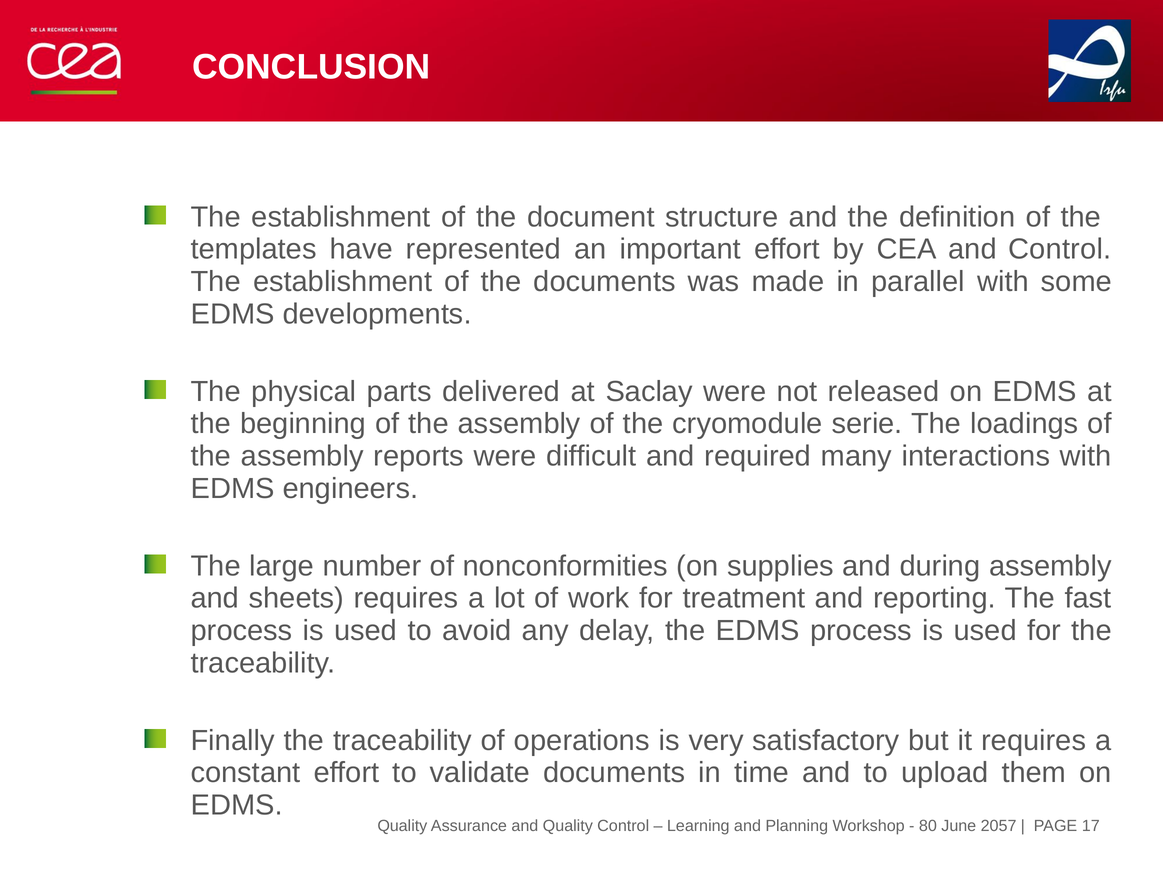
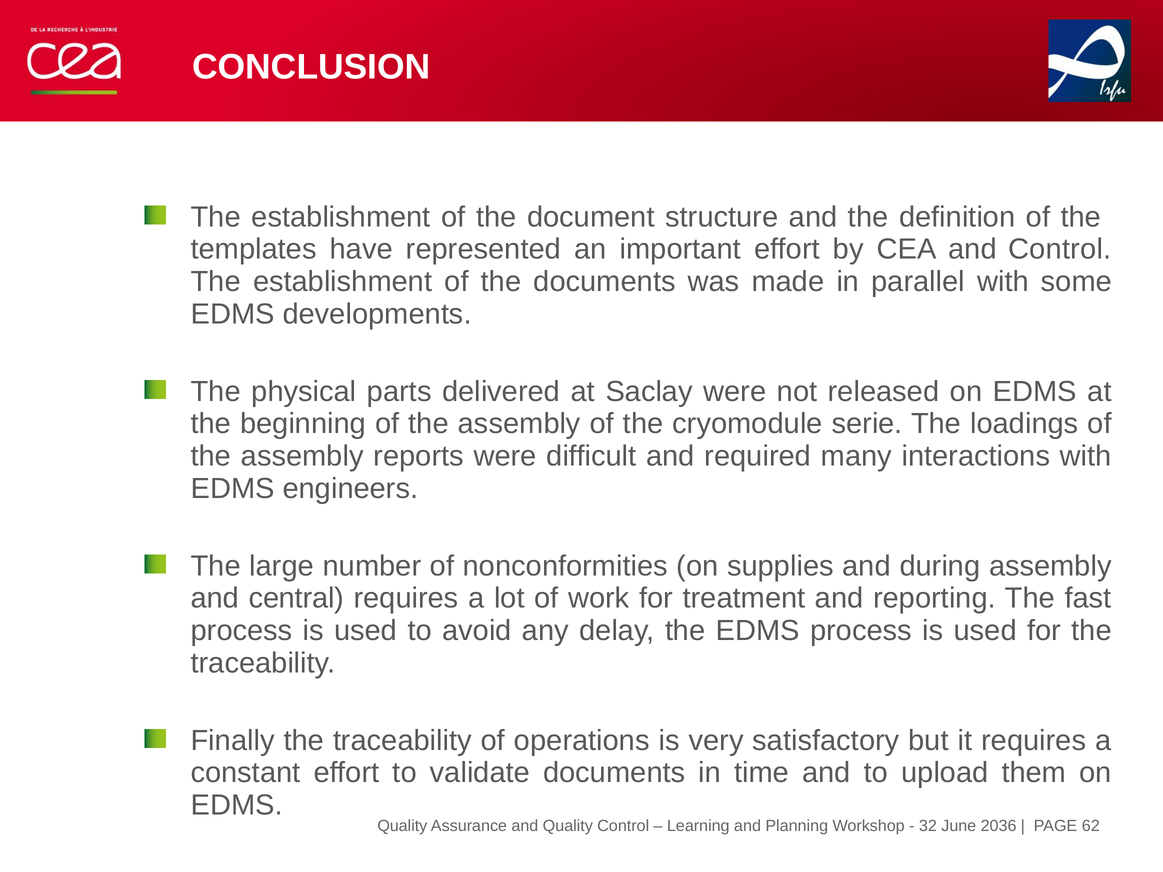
sheets: sheets -> central (296, 598)
17: 17 -> 62 (1091, 826)
80: 80 -> 32 (928, 826)
2057: 2057 -> 2036 (999, 826)
